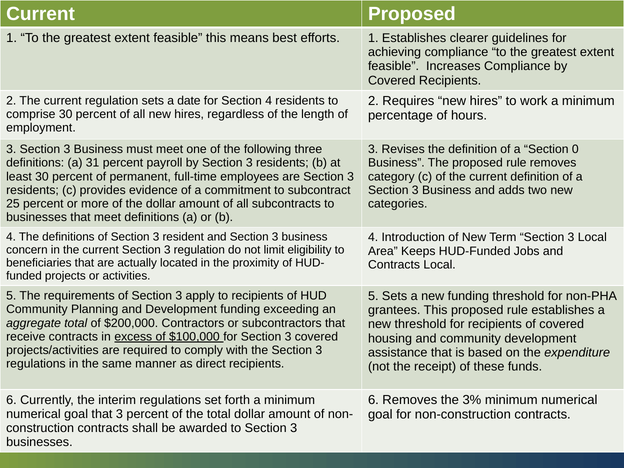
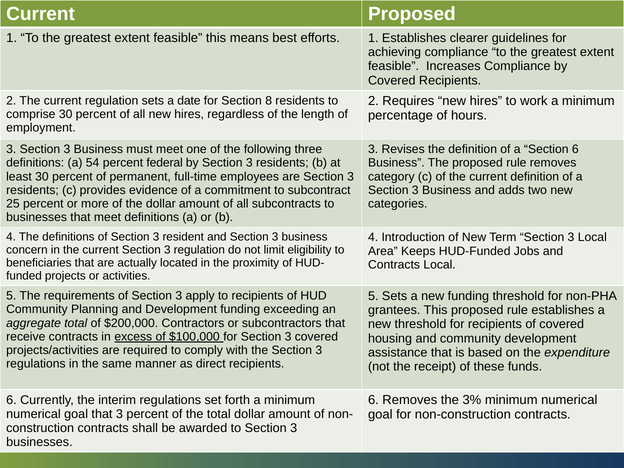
Section 4: 4 -> 8 (269, 101)
Section 0: 0 -> 6 (575, 149)
31: 31 -> 54 (93, 163)
payroll: payroll -> federal (165, 163)
